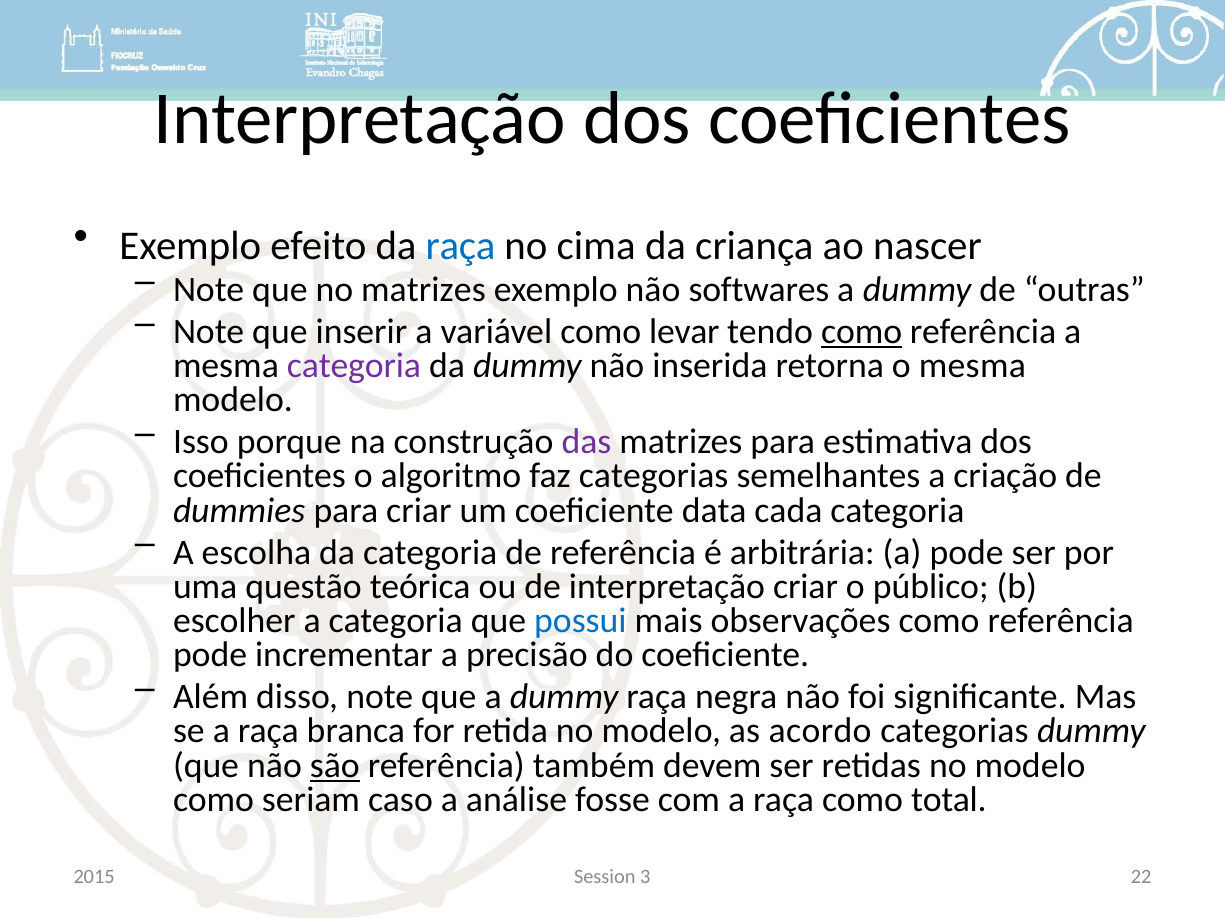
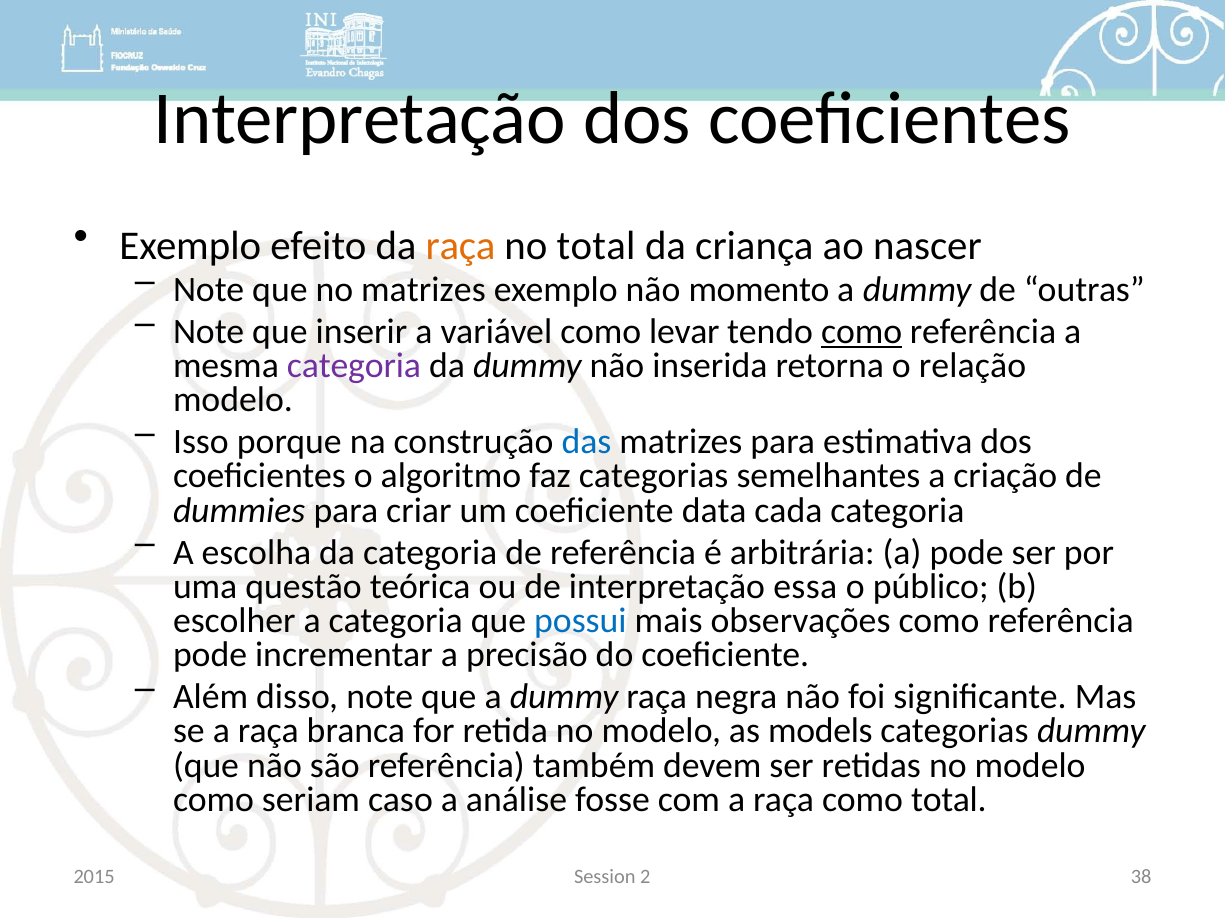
raça colour: blue -> orange (461, 246)
no cima: cima -> total (596, 246)
softwares: softwares -> momento (759, 290)
o mesma: mesma -> relação (973, 366)
das colour: purple -> blue (586, 442)
interpretação criar: criar -> essa (805, 587)
acordo: acordo -> models (820, 732)
são underline: present -> none (335, 766)
3: 3 -> 2 (645, 877)
22: 22 -> 38 (1141, 877)
